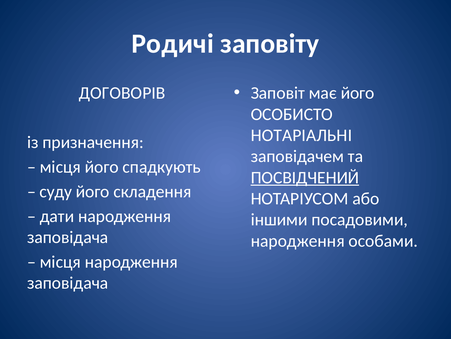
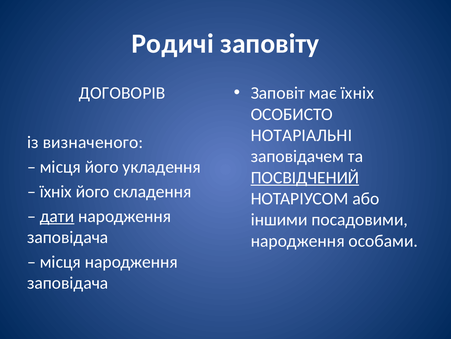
має його: його -> їхніх (357, 93)
призначення: призначення -> визначеного (93, 142)
спадкують: спадкують -> укладення (162, 167)
суду: суду -> їхніх (56, 191)
дати underline: none -> present (57, 216)
